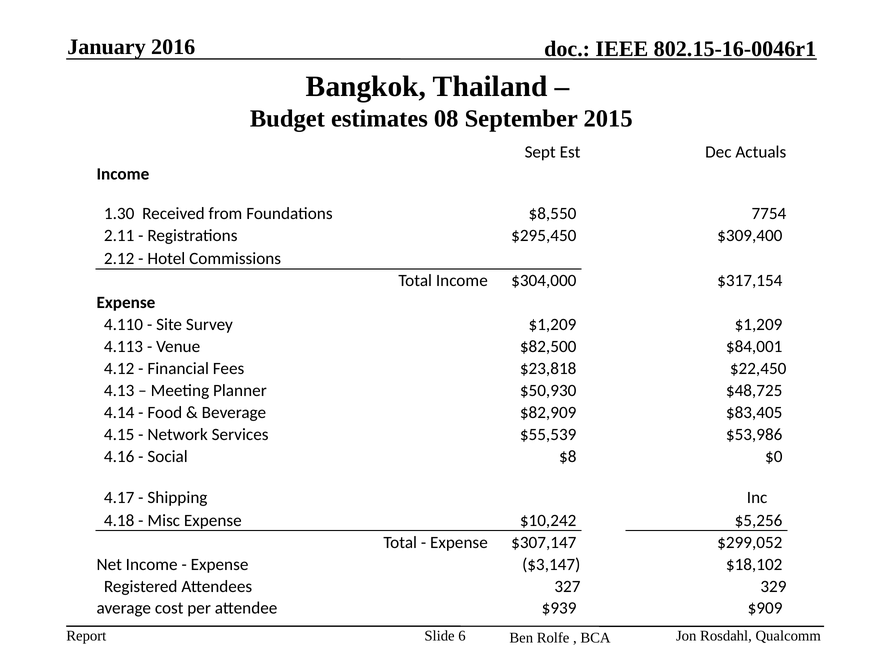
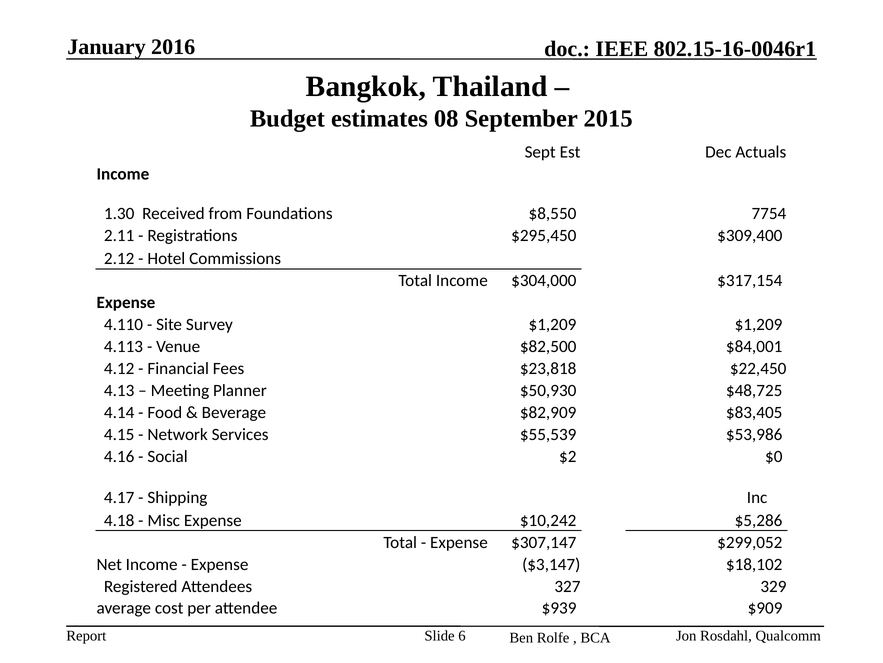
$8: $8 -> $2 (568, 456)
$5,256: $5,256 -> $5,286 (759, 520)
